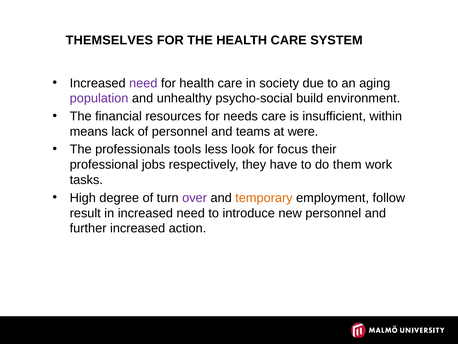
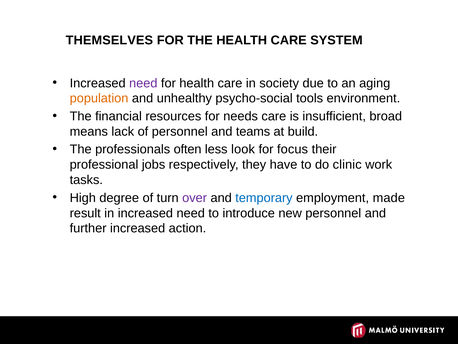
population colour: purple -> orange (99, 98)
build: build -> tools (310, 98)
within: within -> broad (386, 116)
were: were -> build (303, 131)
tools: tools -> often (188, 149)
them: them -> clinic (347, 164)
temporary colour: orange -> blue (264, 198)
follow: follow -> made (389, 198)
